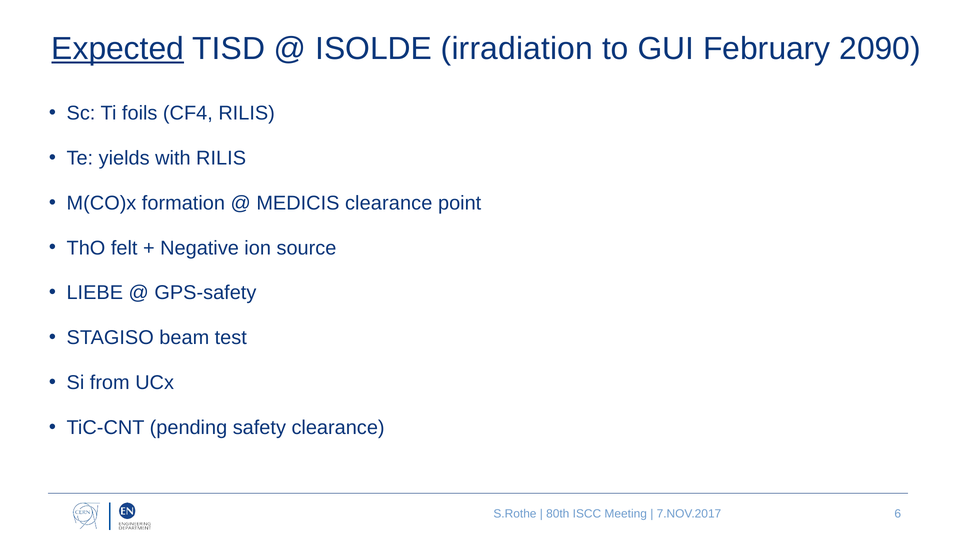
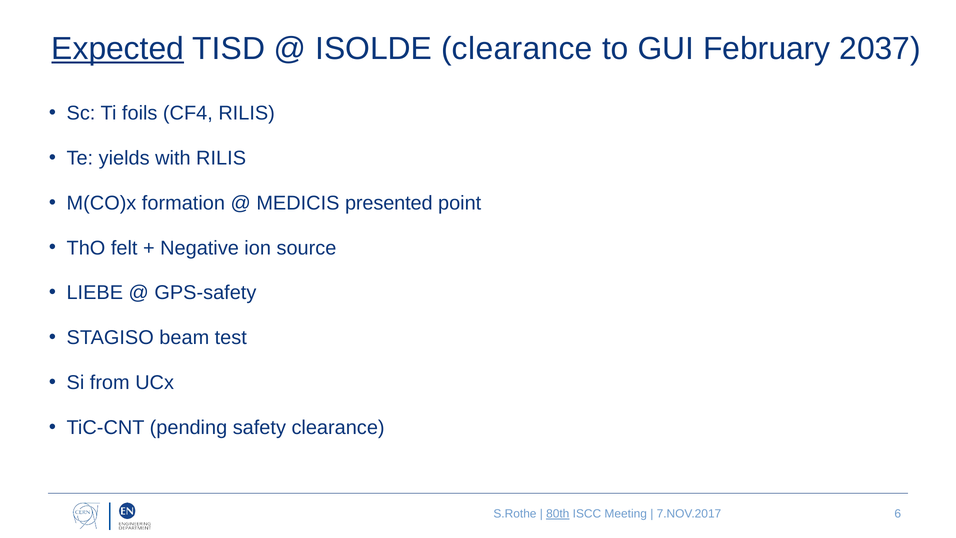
ISOLDE irradiation: irradiation -> clearance (517, 49)
2090: 2090 -> 2037 (880, 49)
MEDICIS clearance: clearance -> presented (389, 203)
80th underline: none -> present (558, 514)
